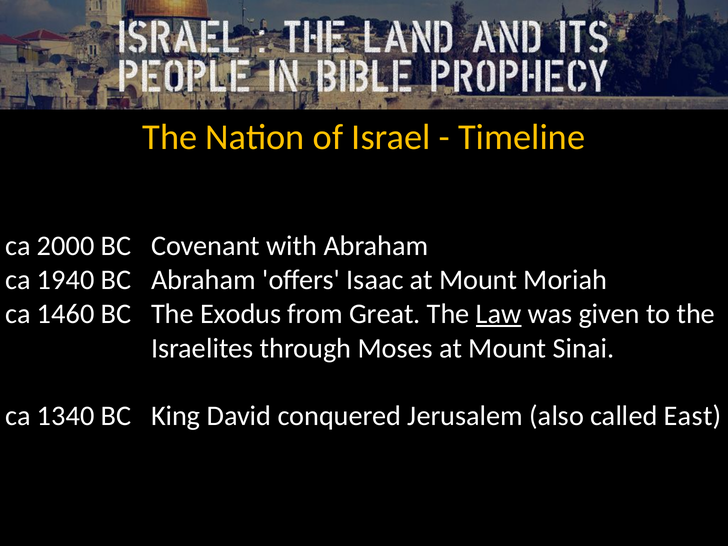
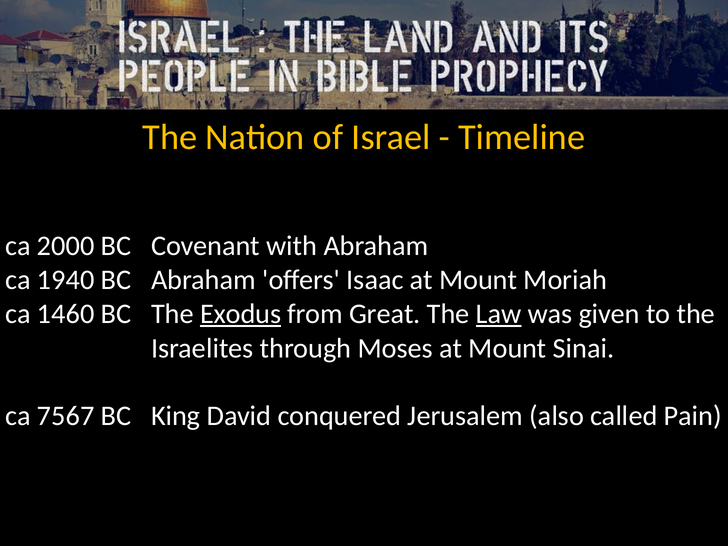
Exodus underline: none -> present (241, 314)
1340: 1340 -> 7567 (66, 416)
East: East -> Pain (693, 416)
